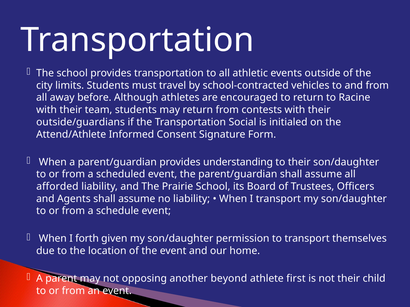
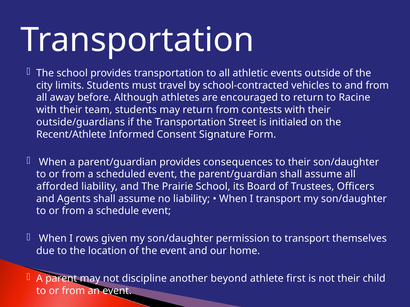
Social: Social -> Street (243, 122)
Attend/Athlete: Attend/Athlete -> Recent/Athlete (71, 135)
understanding: understanding -> consequences (238, 162)
forth: forth -> rows (87, 239)
opposing: opposing -> discipline (144, 279)
